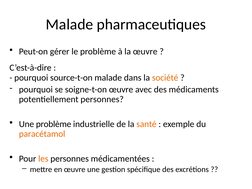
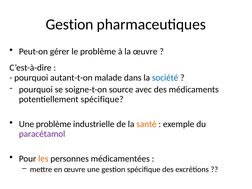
Malade: Malade -> Gestion (70, 24)
source-t-on: source-t-on -> autant-t-on (71, 78)
société colour: orange -> blue (165, 78)
soigne-t-on œuvre: œuvre -> source (121, 89)
potentiellement personnes: personnes -> spécifique (102, 99)
paracétamol colour: orange -> purple (42, 134)
